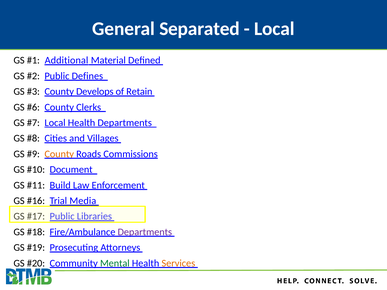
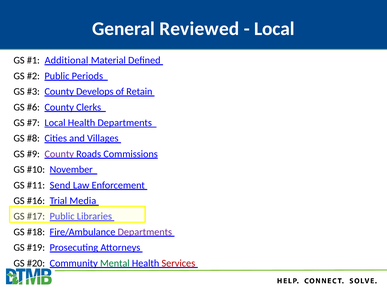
Separated: Separated -> Reviewed (199, 29)
Defines: Defines -> Periods (87, 76)
County colour: orange -> purple (59, 154)
Document: Document -> November (71, 170)
Build: Build -> Send (60, 185)
Services colour: orange -> red (178, 263)
